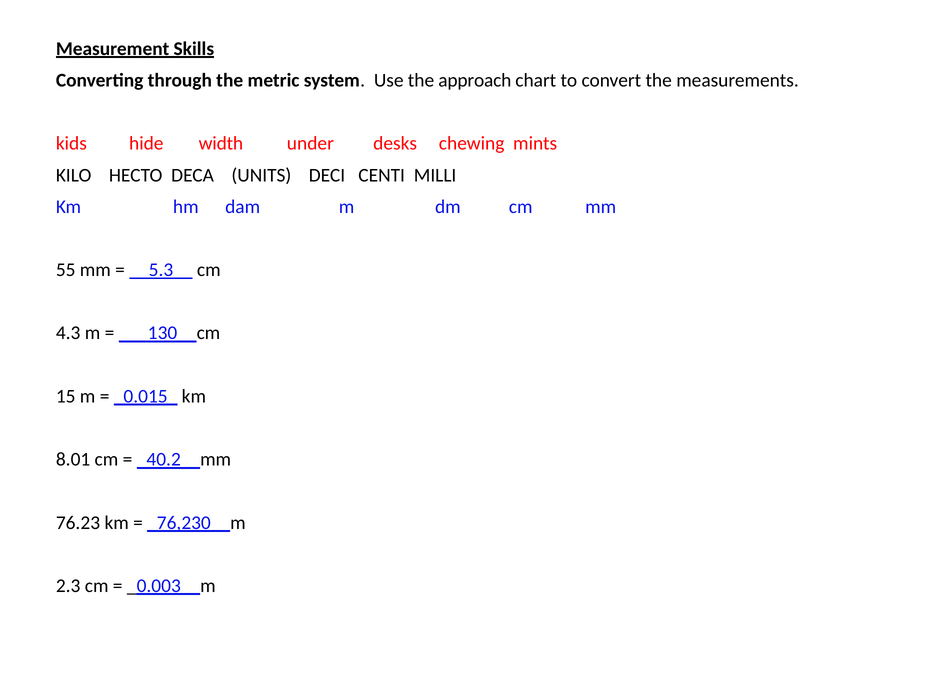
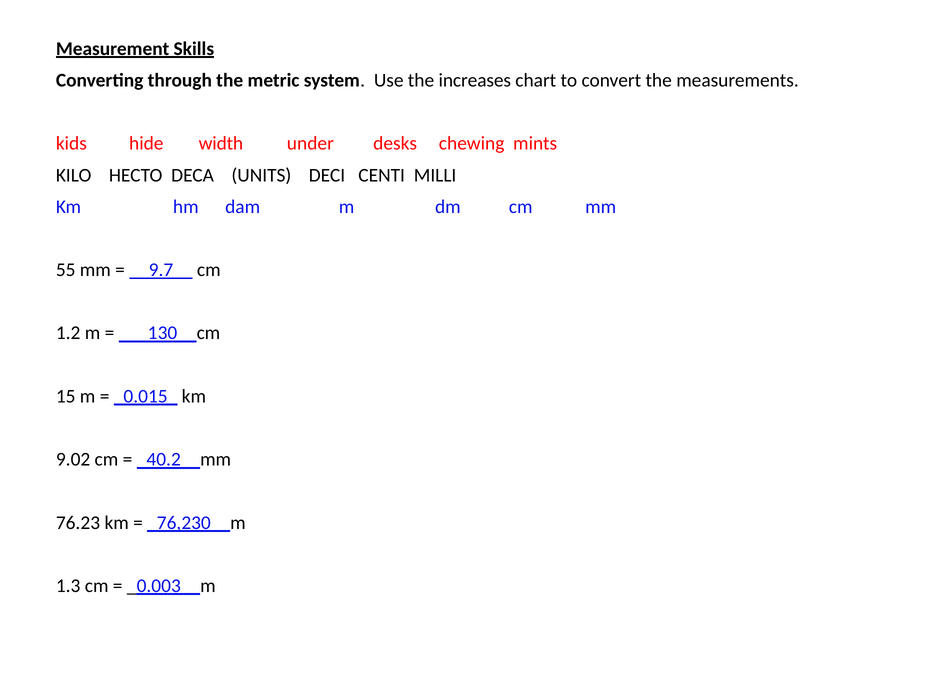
approach: approach -> increases (475, 80)
__5.3__: __5.3__ -> __9.7__ (161, 270)
4.3: 4.3 -> 1.2 (68, 333)
8.01: 8.01 -> 9.02 (73, 459)
2.3: 2.3 -> 1.3 (68, 586)
